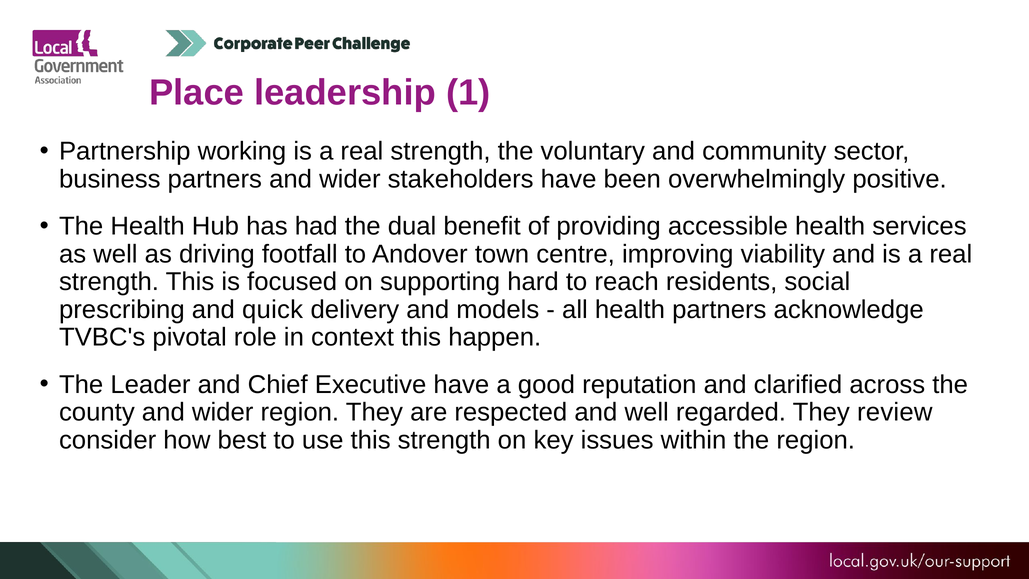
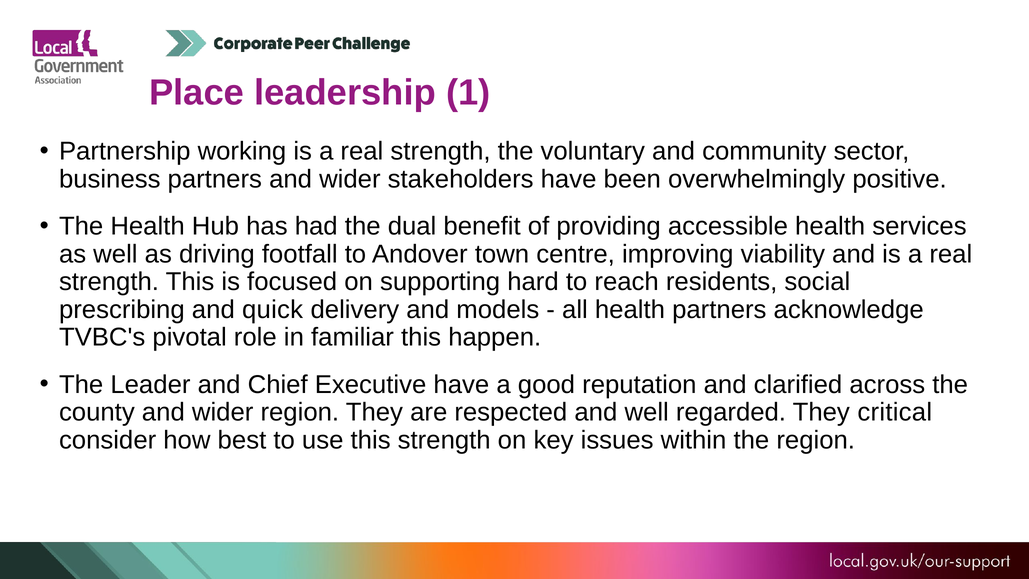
context: context -> familiar (353, 337)
review: review -> critical (895, 412)
